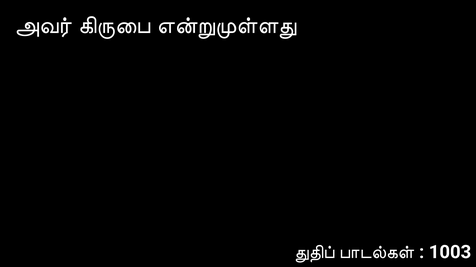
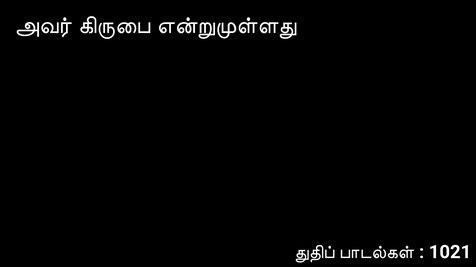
1003: 1003 -> 1021 (450, 253)
